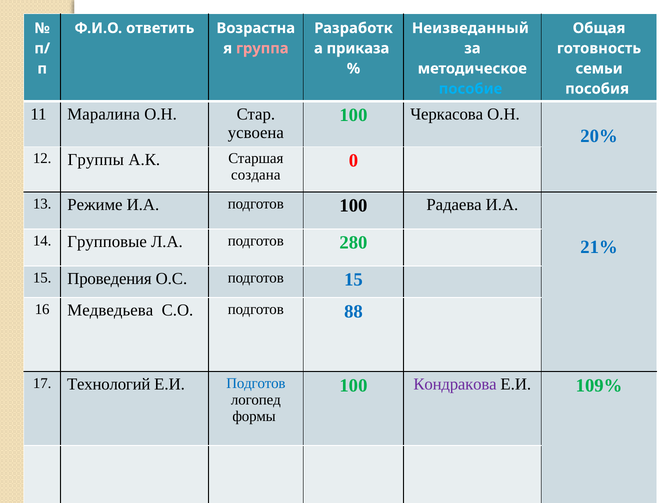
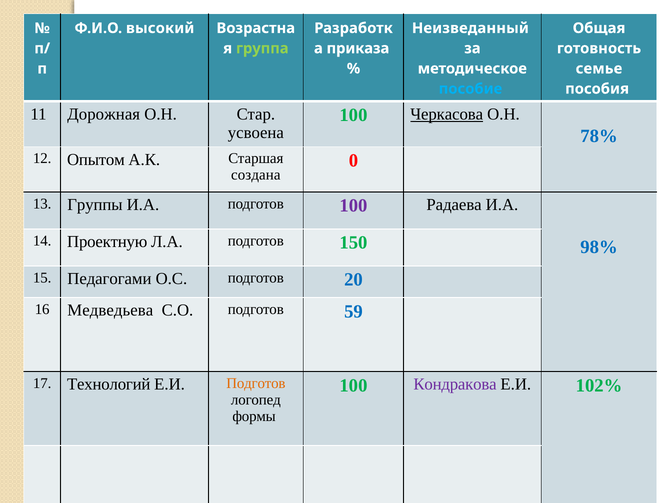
ответить: ответить -> высокий (160, 28)
группа colour: pink -> light green (262, 48)
семьи: семьи -> семье (599, 69)
Маралина: Маралина -> Дорожная (104, 114)
Черкасова underline: none -> present (447, 114)
20%: 20% -> 78% (599, 136)
Группы: Группы -> Опытом (96, 159)
Режиме: Режиме -> Группы (95, 205)
100 colour: black -> purple (353, 206)
Групповые: Групповые -> Проектную (107, 242)
280: 280 -> 150 (353, 243)
21%: 21% -> 98% (599, 247)
Проведения: Проведения -> Педагогами (109, 278)
подготов 15: 15 -> 20 (353, 280)
88: 88 -> 59 (353, 311)
Подготов colour: blue -> orange (256, 383)
109%: 109% -> 102% (599, 385)
